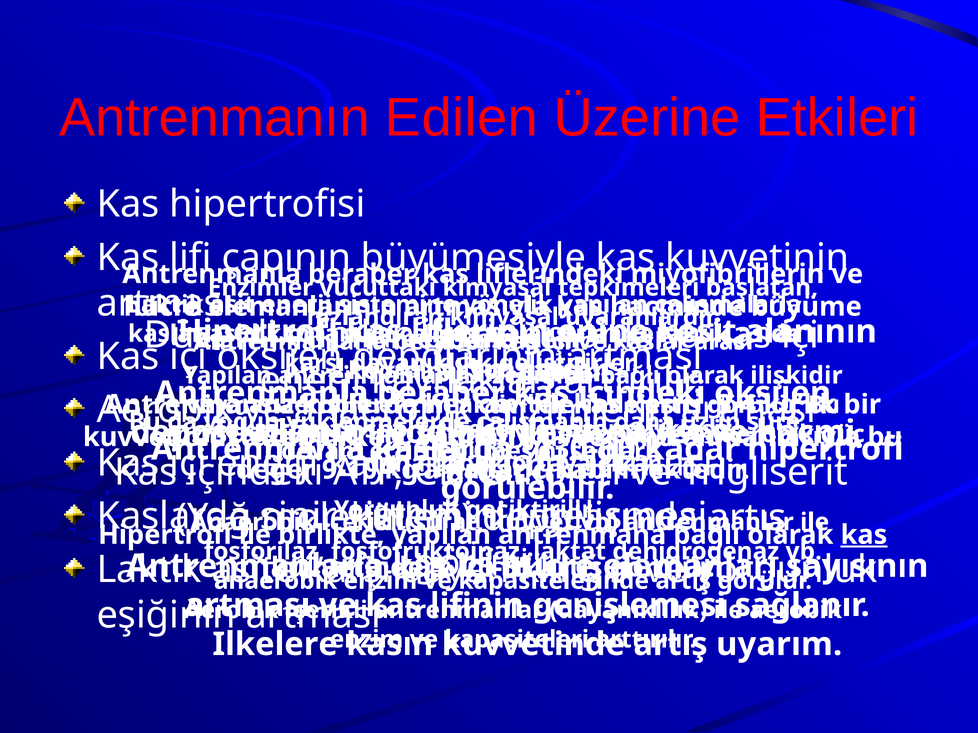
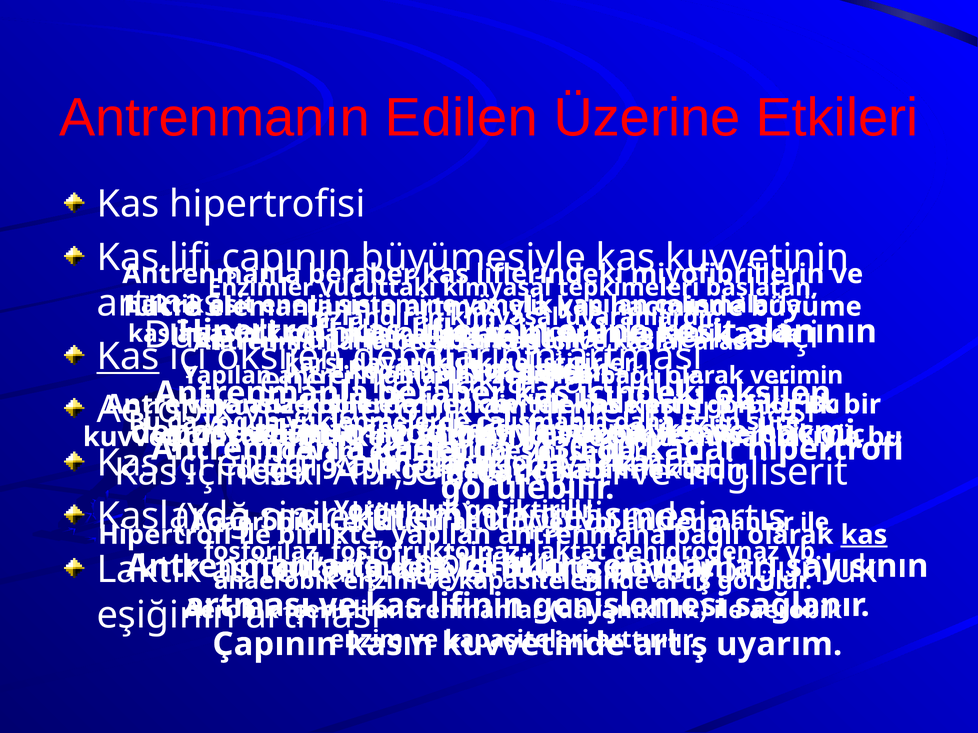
Kas underline: none -> present (128, 357)
ilişkidir: ilişkidir -> verimin (797, 376)
Ilkelere: Ilkelere -> Çapının (275, 645)
